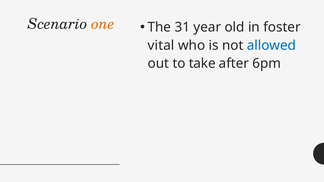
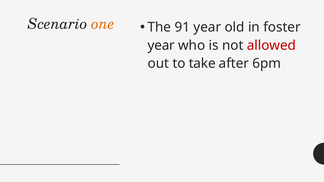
31: 31 -> 91 (182, 27)
vital: vital -> year (161, 45)
allowed colour: blue -> red (271, 45)
